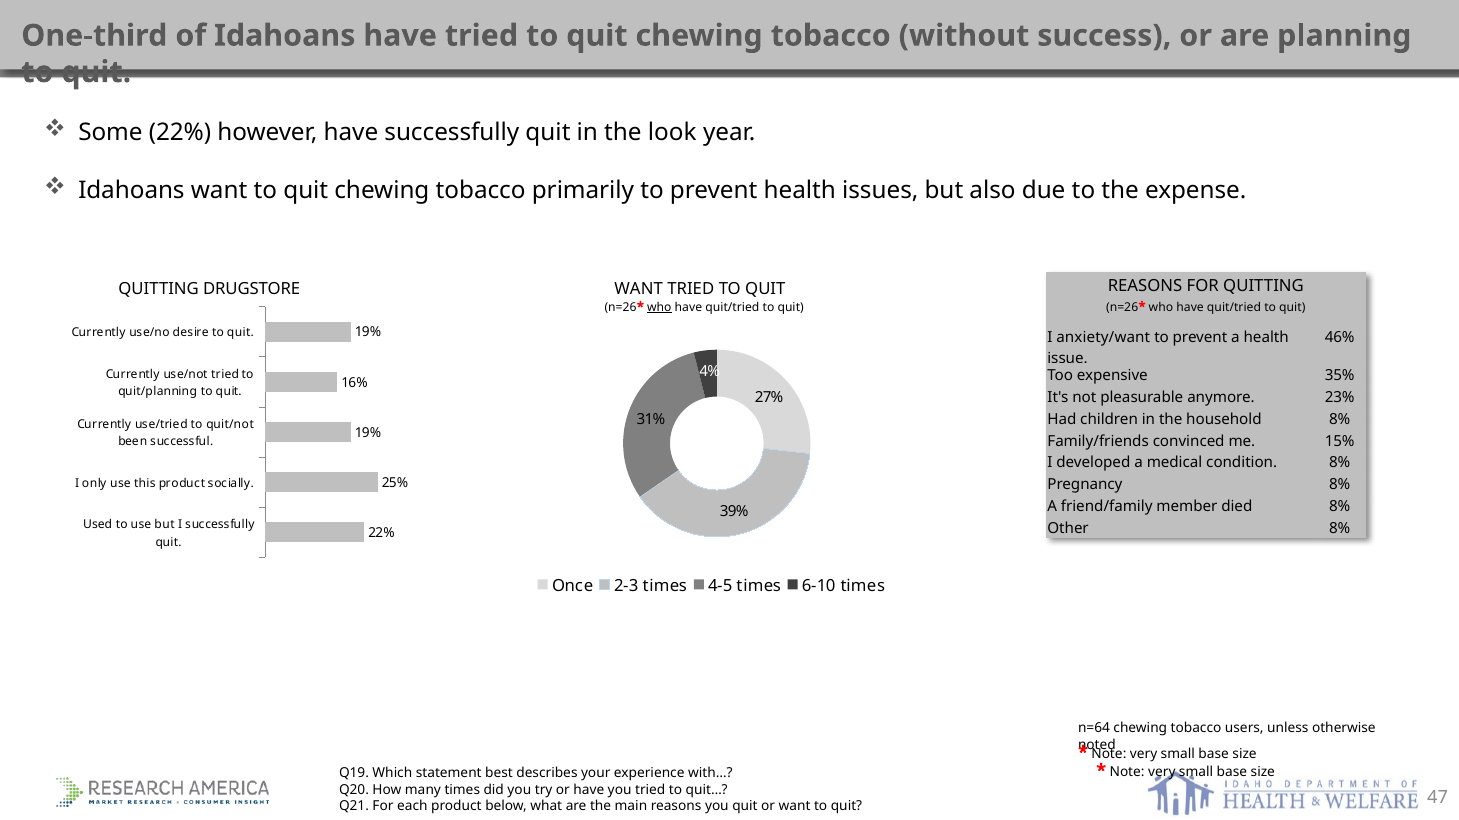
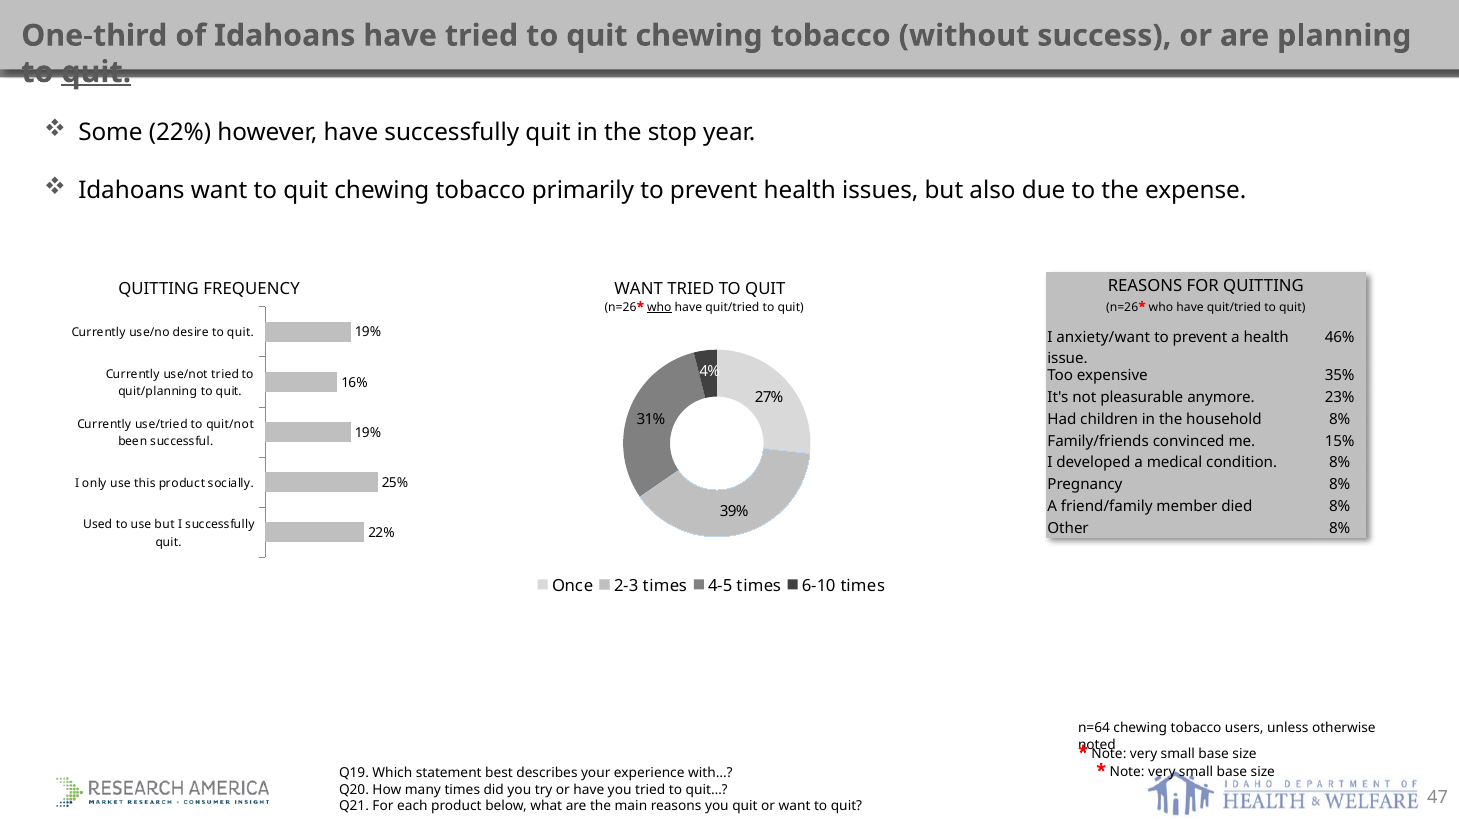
quit underline: none -> present (96, 72)
look: look -> stop (672, 133)
DRUGSTORE: DRUGSTORE -> FREQUENCY (251, 289)
